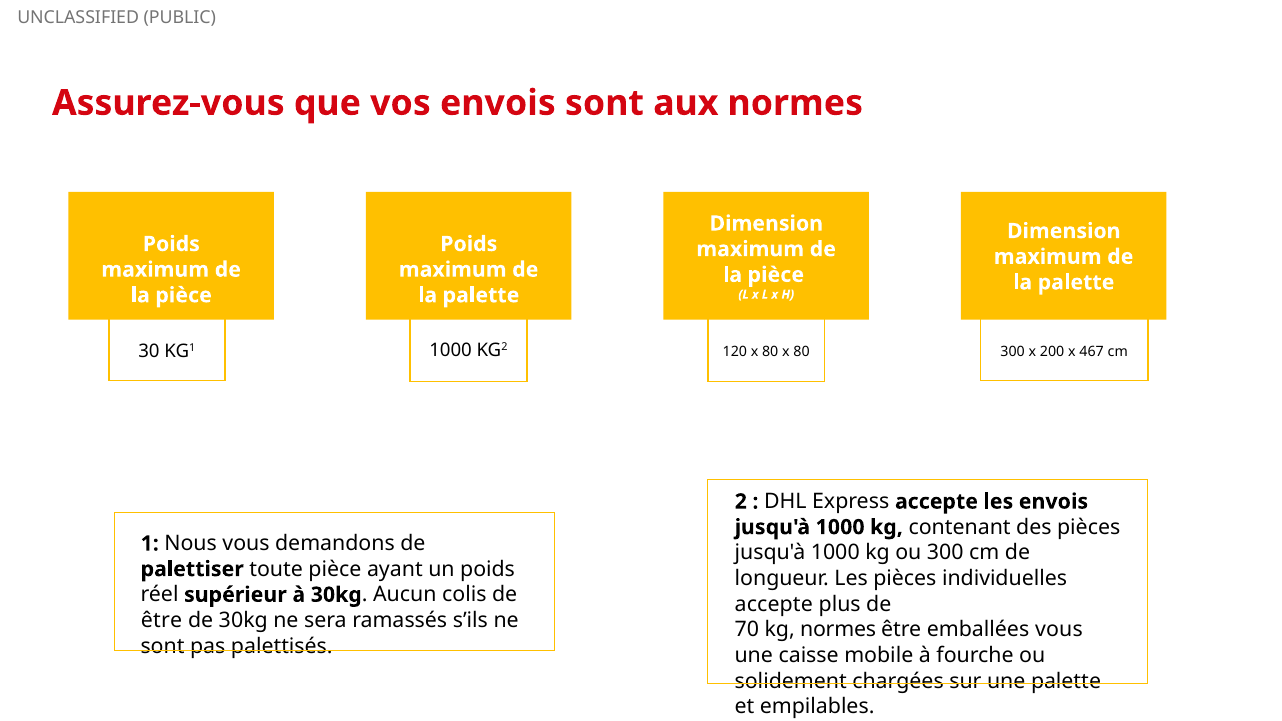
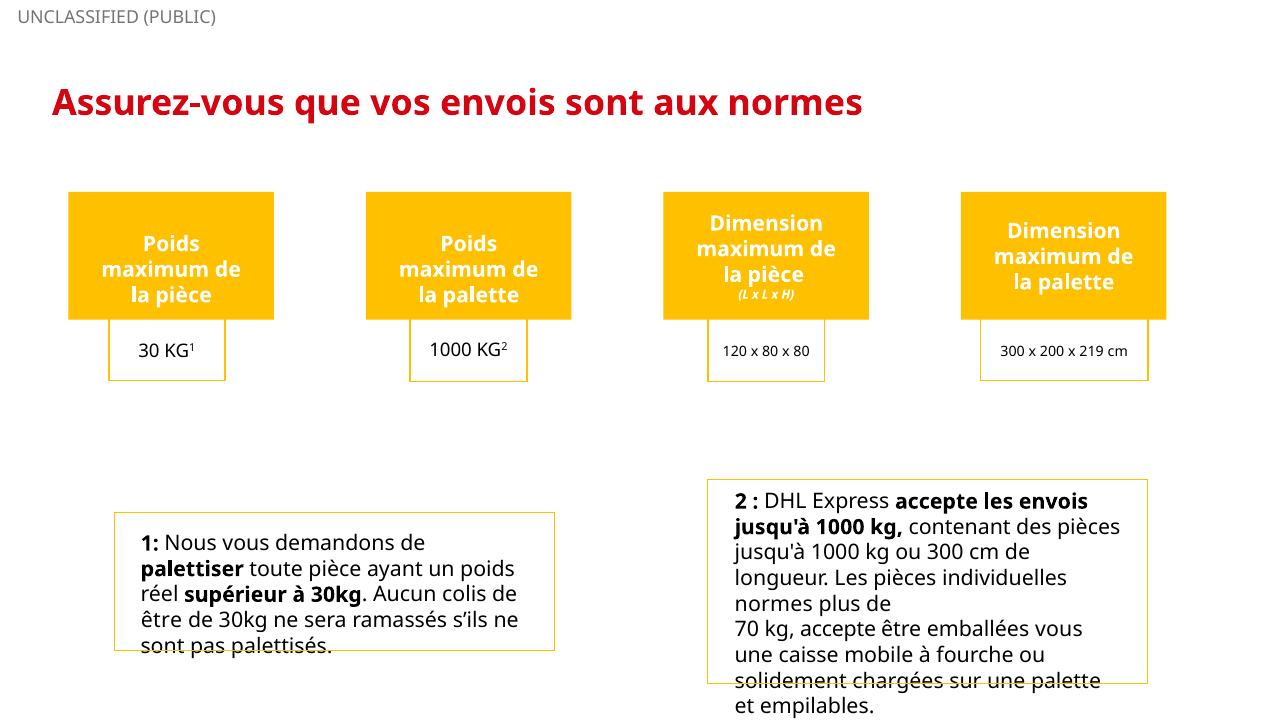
467: 467 -> 219 (1092, 352)
accepte: accepte -> normes (774, 604)
kg normes: normes -> accepte (838, 630)
